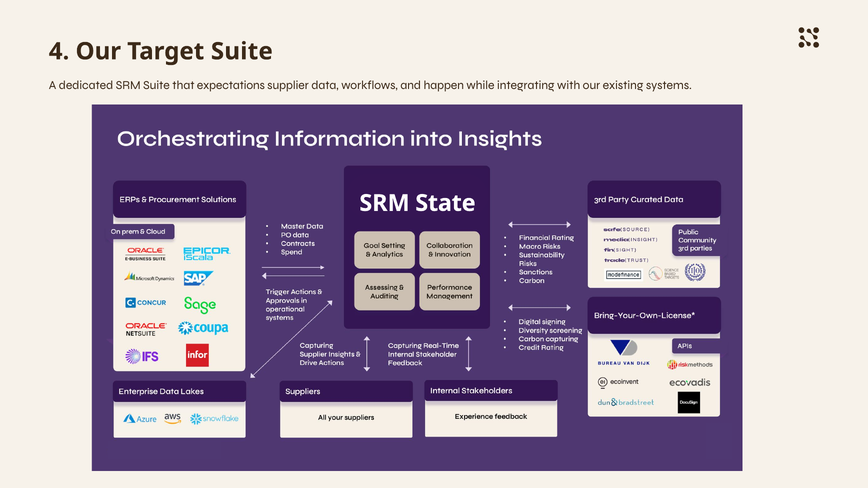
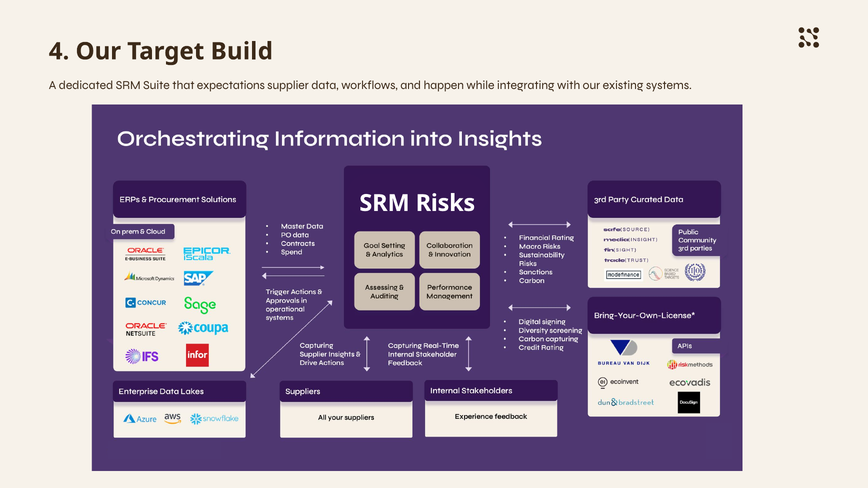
Target Suite: Suite -> Build (242, 51)
State: State -> Risks (445, 203)
